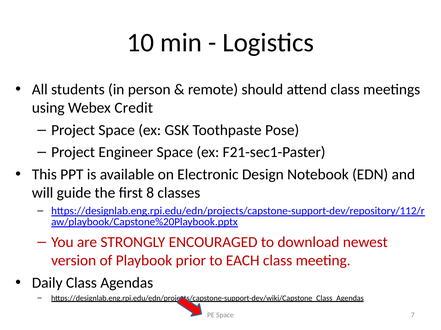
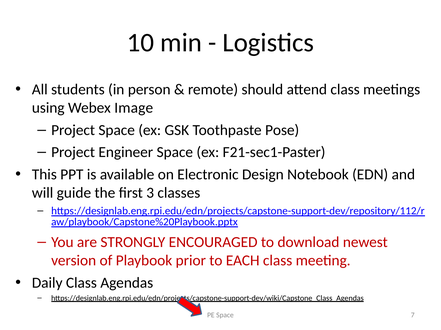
Credit: Credit -> Image (134, 108)
8: 8 -> 3 (150, 193)
